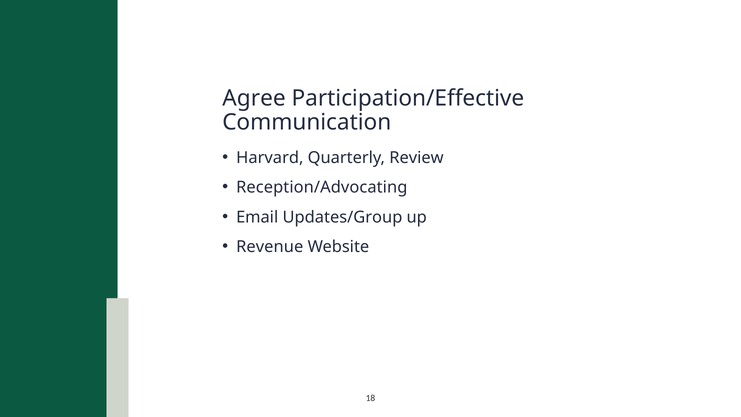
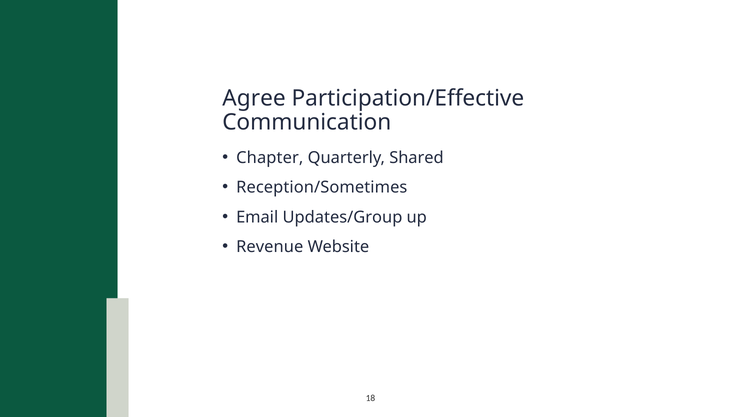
Harvard: Harvard -> Chapter (270, 158)
Review: Review -> Shared (416, 158)
Reception/Advocating: Reception/Advocating -> Reception/Sometimes (322, 187)
